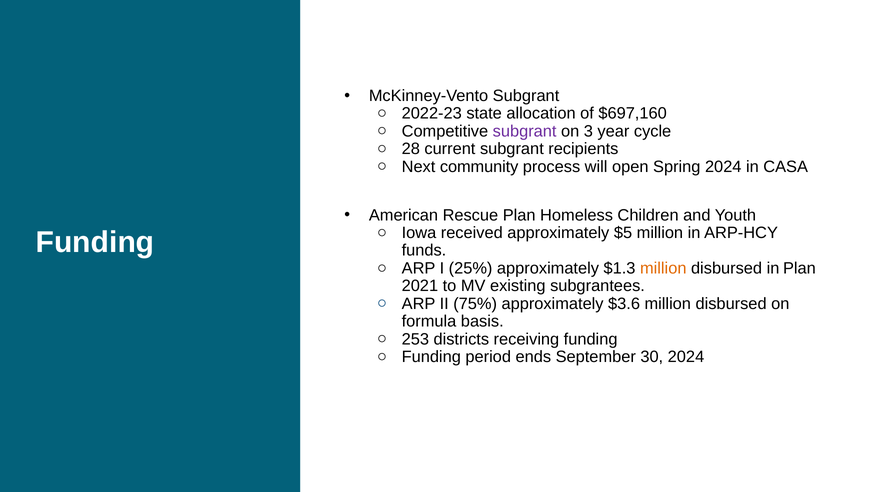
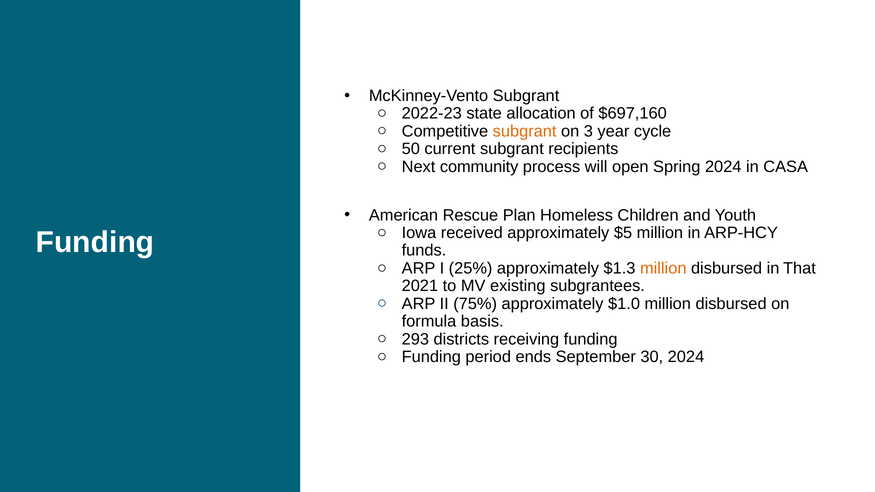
subgrant colour: purple -> orange (525, 131)
28: 28 -> 50 (411, 149)
in Plan: Plan -> That (799, 268)
$3.6: $3.6 -> $1.0 (624, 304)
253: 253 -> 293 (415, 339)
